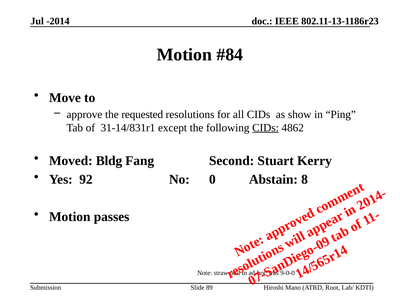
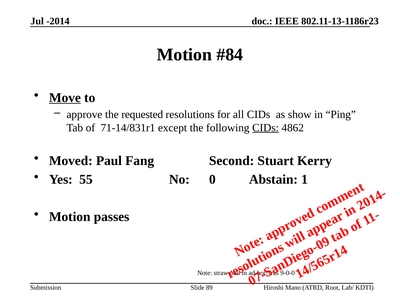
Move underline: none -> present (65, 98)
31-14/831r1: 31-14/831r1 -> 71-14/831r1 (128, 128)
Bldg: Bldg -> Paul (109, 161)
92: 92 -> 55 (86, 179)
Abstain 8: 8 -> 1 (305, 179)
